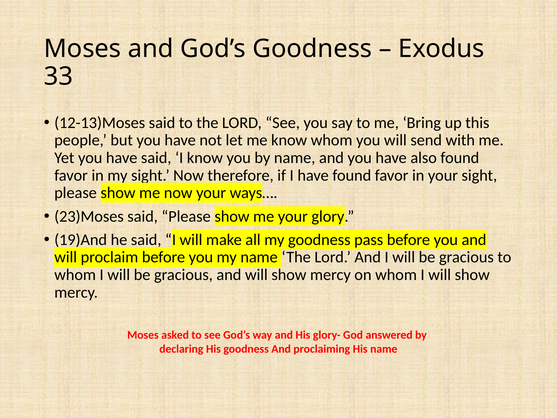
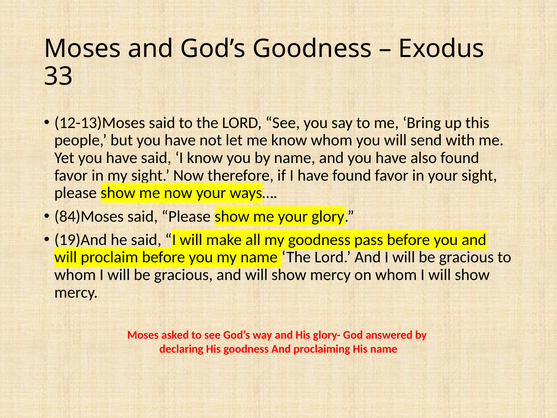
23)Moses: 23)Moses -> 84)Moses (89, 216)
